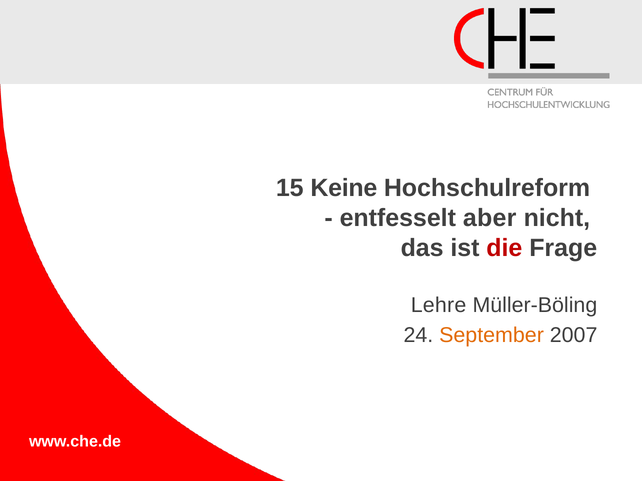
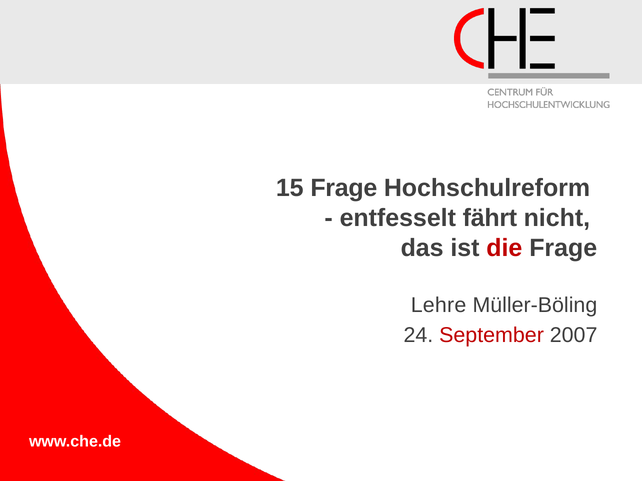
15 Keine: Keine -> Frage (344, 188)
aber: aber -> fährt (490, 218)
September colour: orange -> red (492, 336)
